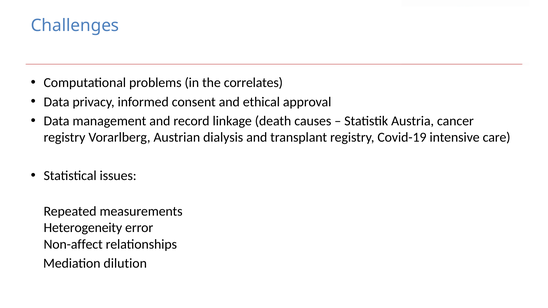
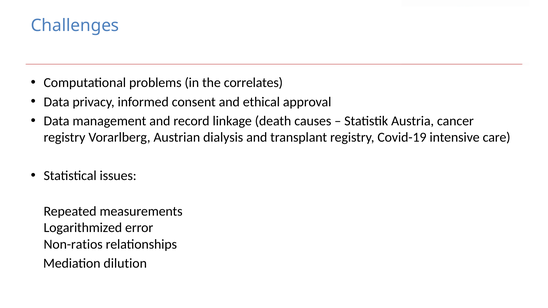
Heterogeneity: Heterogeneity -> Logarithmized (83, 228)
Non-affect: Non-affect -> Non-ratios (73, 244)
